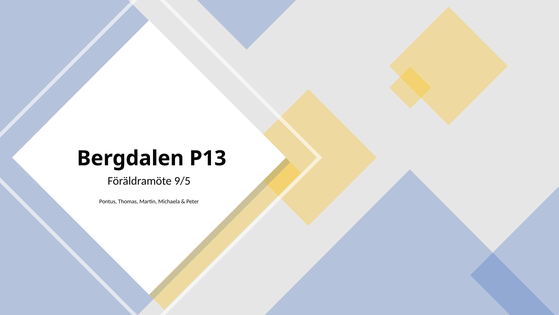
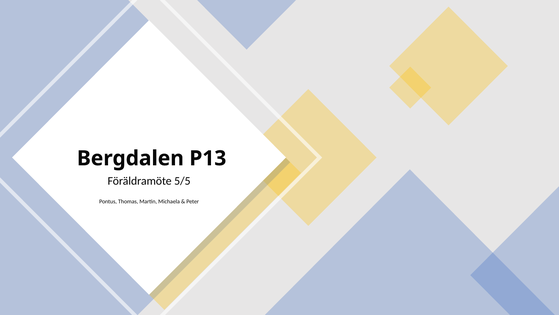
9/5: 9/5 -> 5/5 (182, 181)
